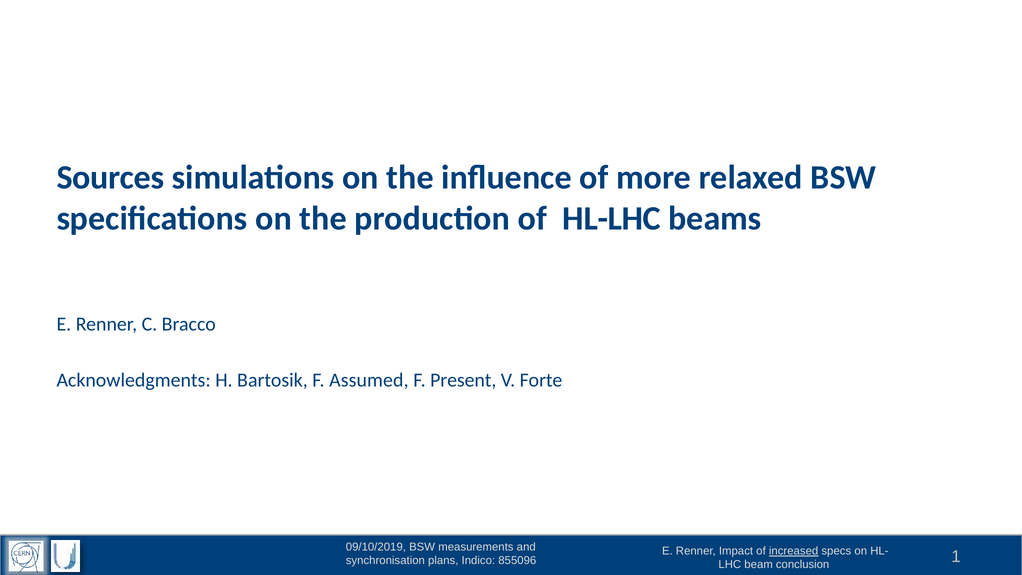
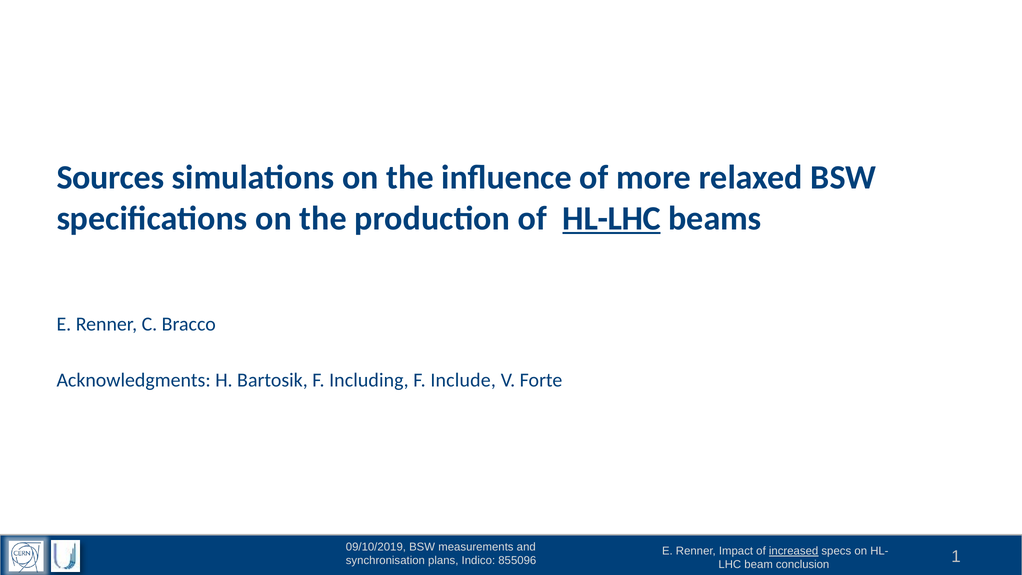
HL-LHC underline: none -> present (612, 218)
Assumed: Assumed -> Including (369, 380)
Present: Present -> Include (463, 380)
